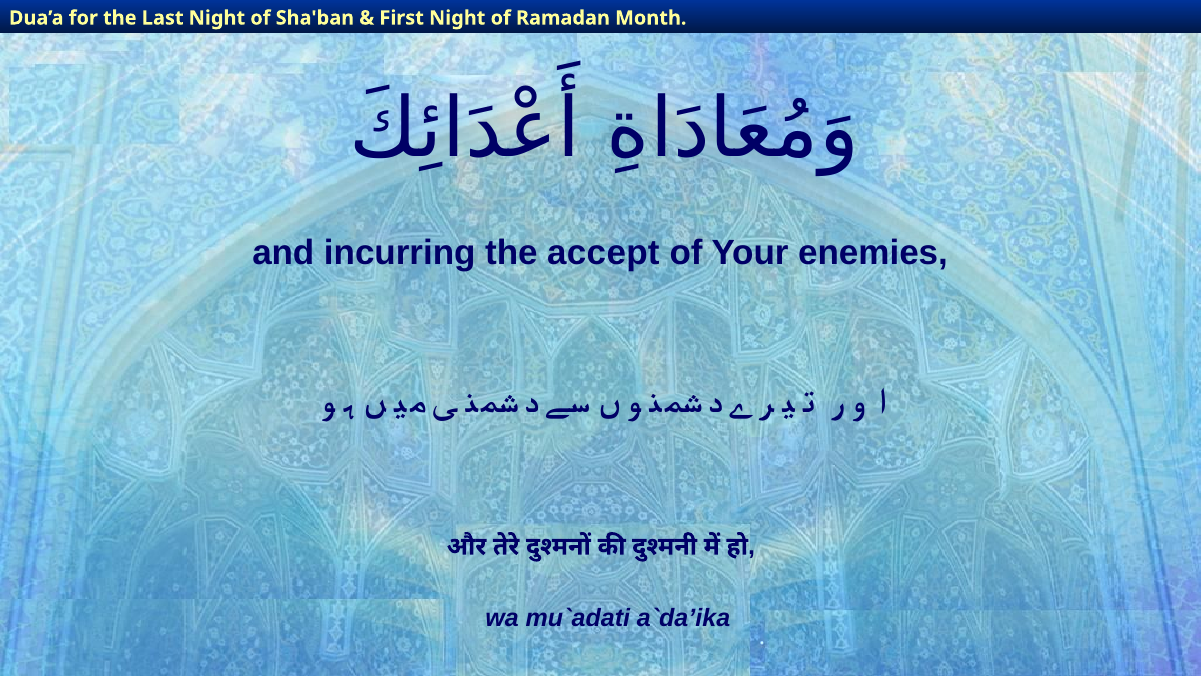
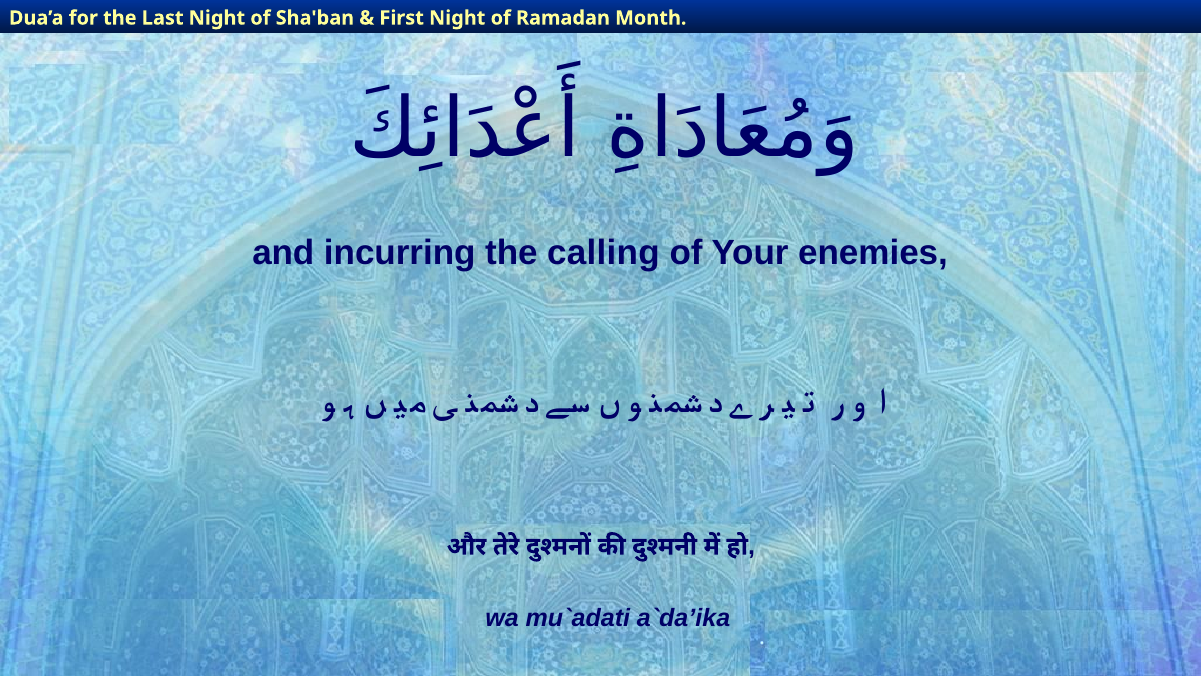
accept: accept -> calling (603, 253)
